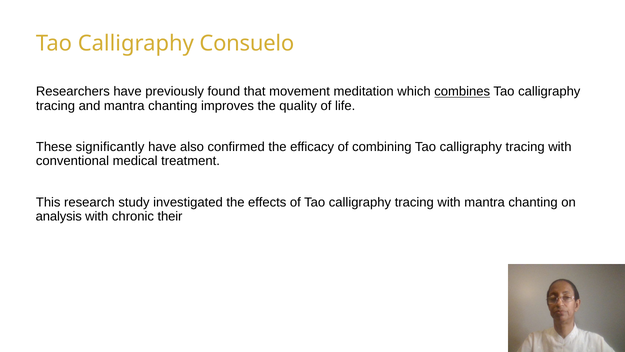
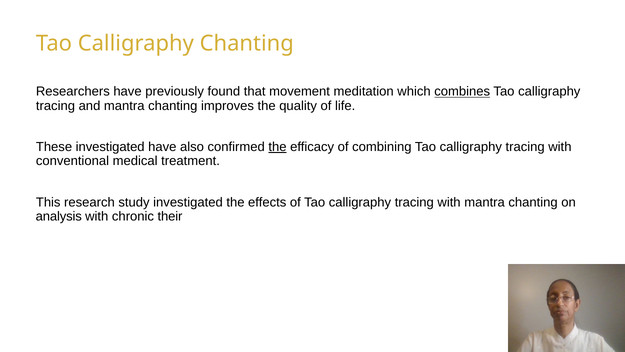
Calligraphy Consuelo: Consuelo -> Chanting (247, 43)
These significantly: significantly -> investigated (110, 147)
the underline: none -> present (277, 147)
